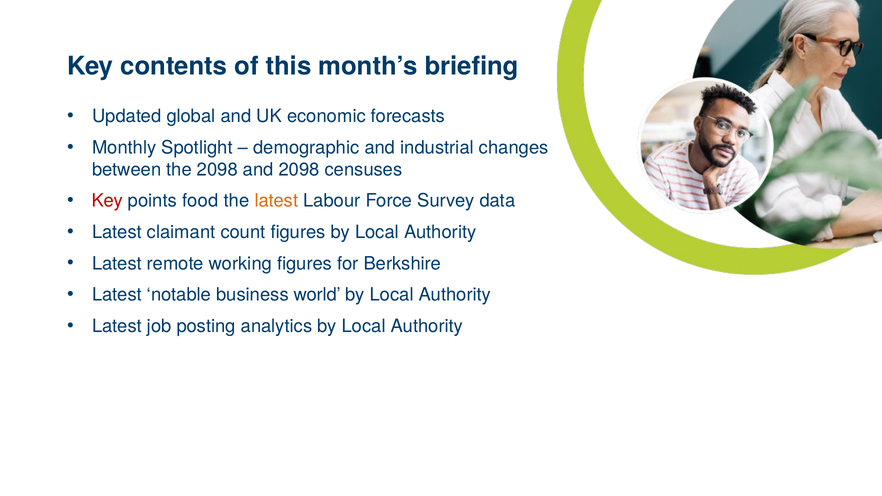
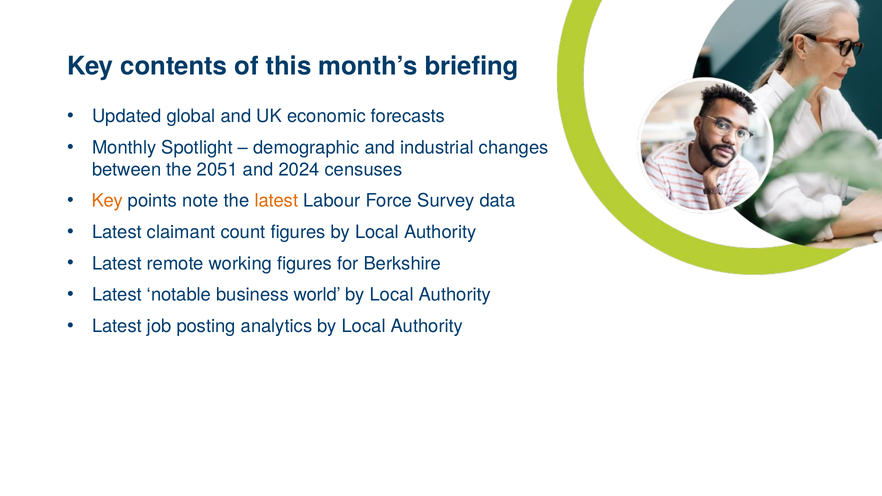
the 2098: 2098 -> 2051 (217, 170)
and 2098: 2098 -> 2024 (299, 170)
Key colour: red -> orange (108, 201)
food: food -> note (200, 201)
